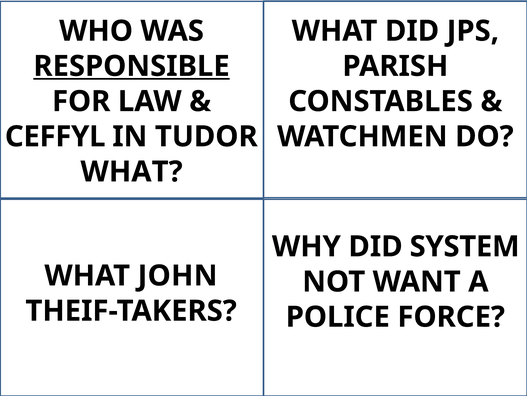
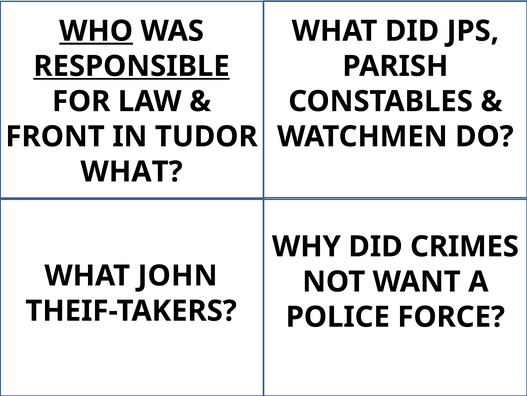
WHO underline: none -> present (96, 31)
CEFFYL: CEFFYL -> FRONT (55, 136)
SYSTEM: SYSTEM -> CRIMES (465, 246)
